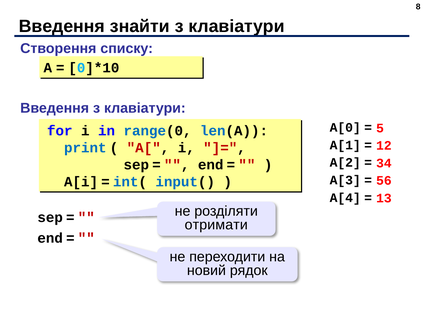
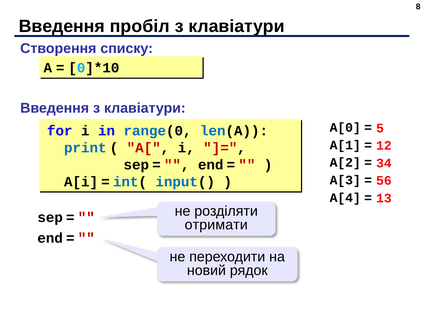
знайти: знайти -> пробіл (140, 26)
